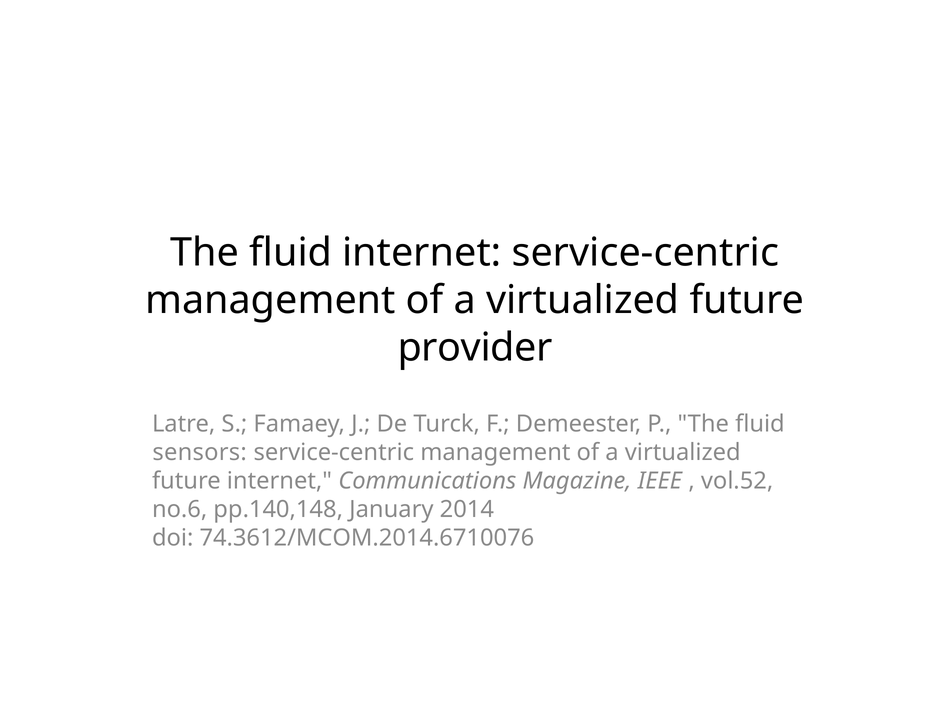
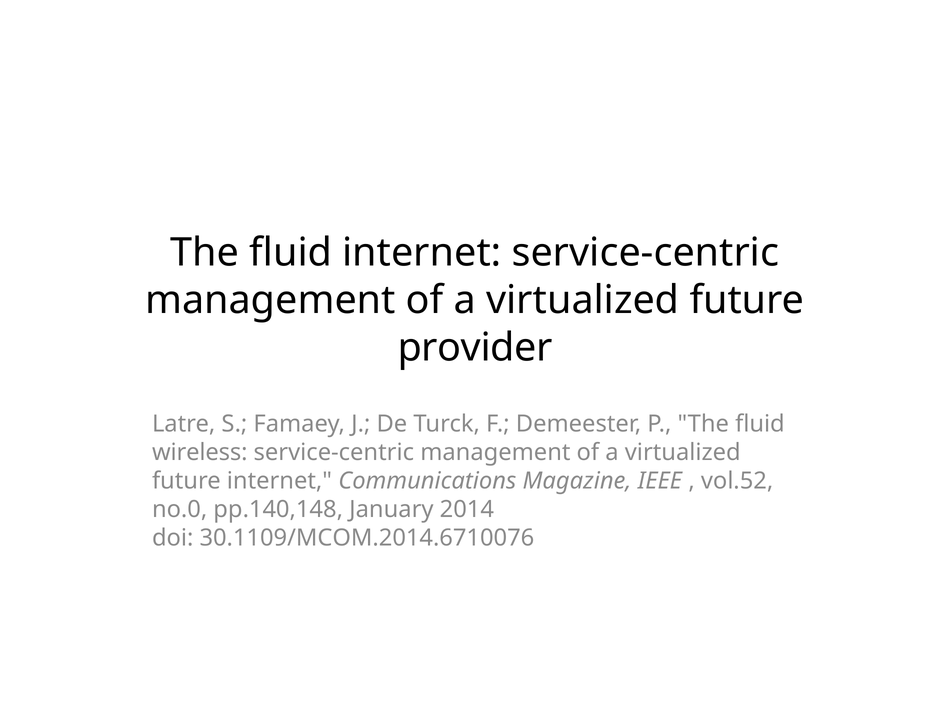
sensors: sensors -> wireless (200, 453)
no.6: no.6 -> no.0 (180, 510)
74.3612/MCOM.2014.6710076: 74.3612/MCOM.2014.6710076 -> 30.1109/MCOM.2014.6710076 (367, 538)
